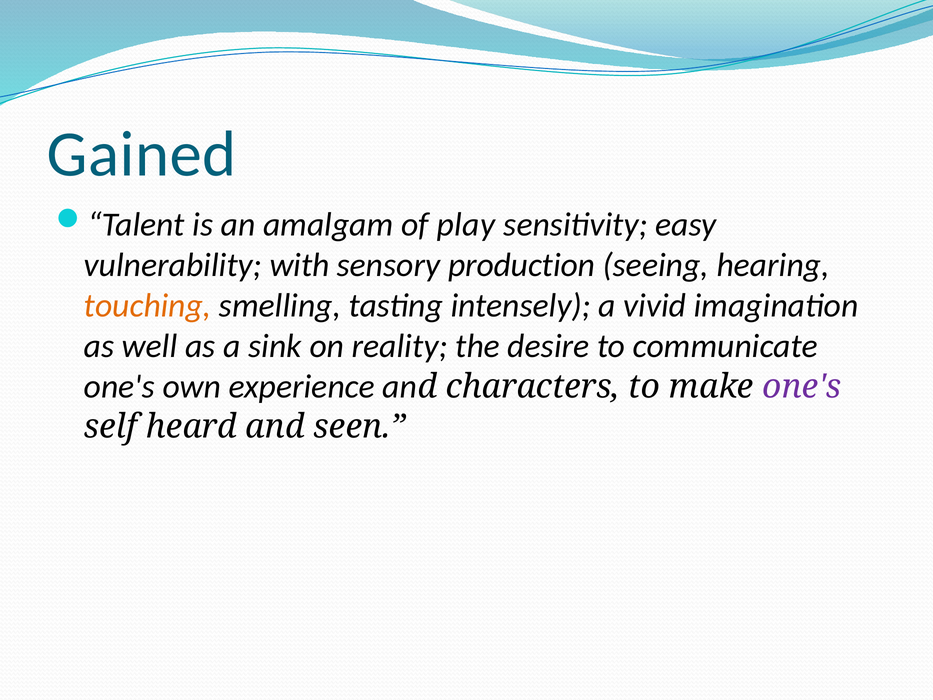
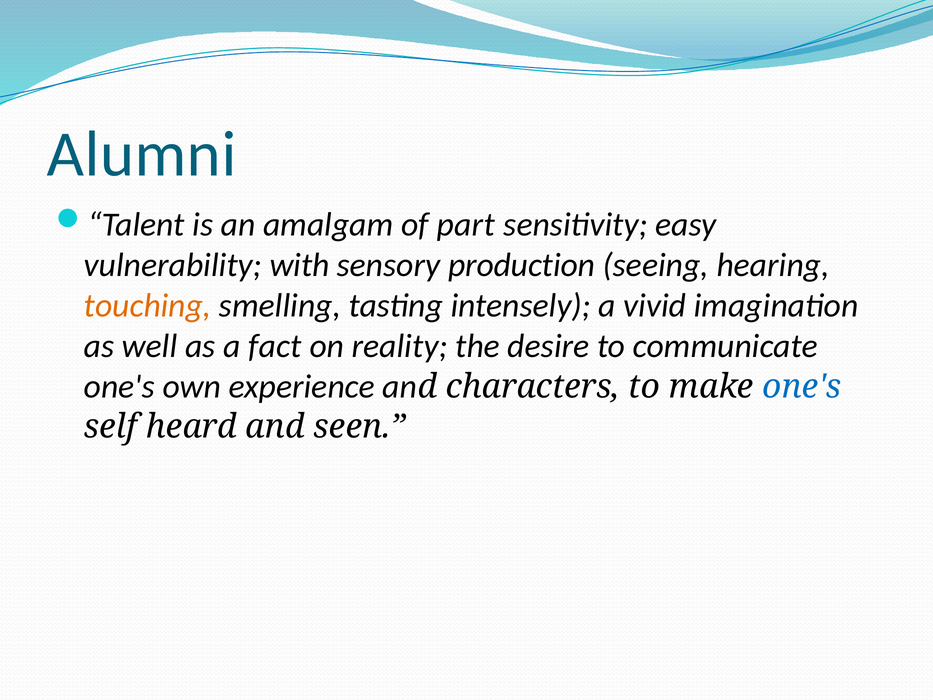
Gained: Gained -> Alumni (142, 154)
play: play -> part (466, 225)
sink: sink -> fact (275, 346)
one's colour: purple -> blue (802, 386)
